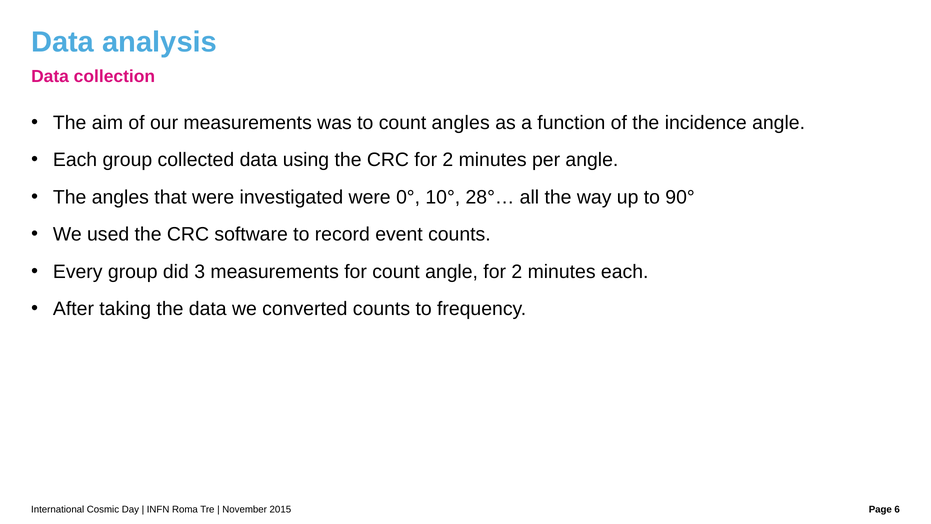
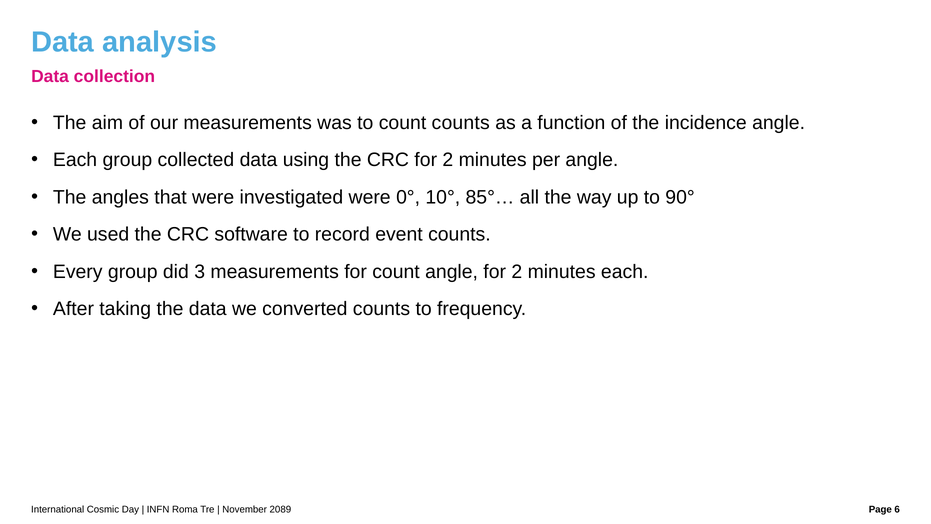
count angles: angles -> counts (461, 123)
28°…: 28°… -> 85°… (490, 197)
2015: 2015 -> 2089 (280, 509)
